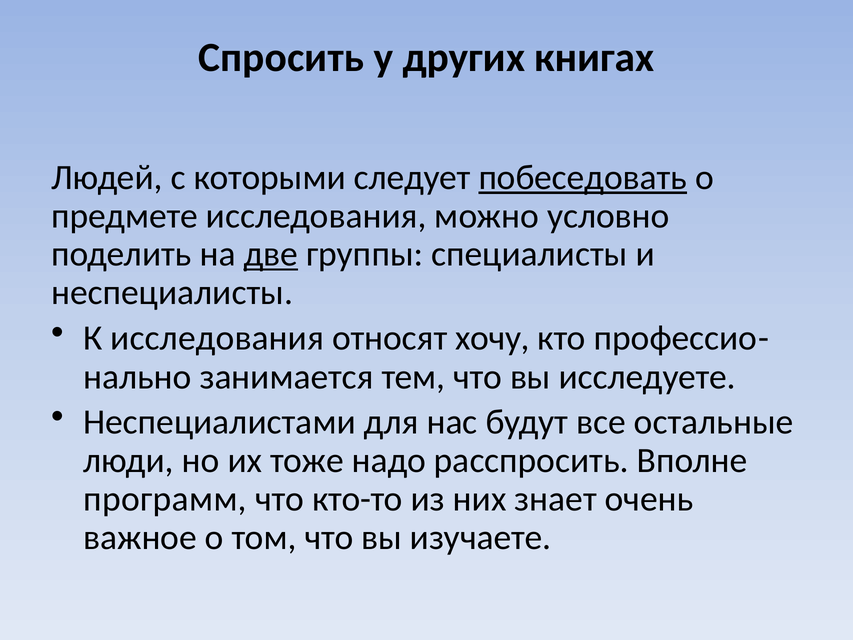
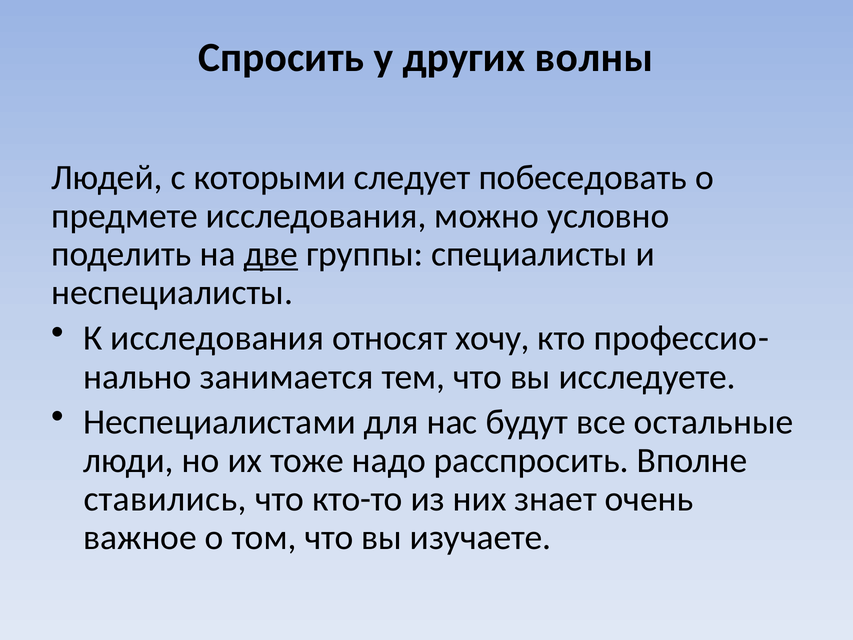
книгах: книгах -> волны (594, 58)
побеседовать underline: present -> none (583, 177)
программ: программ -> ставились (165, 499)
